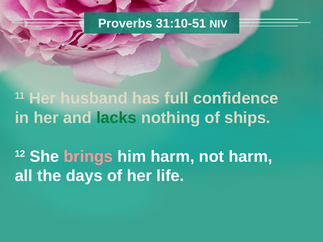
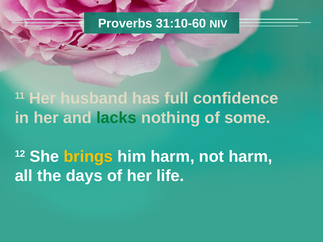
31:10-51: 31:10-51 -> 31:10-60 (181, 24)
ships: ships -> some (247, 118)
brings colour: pink -> yellow (88, 157)
